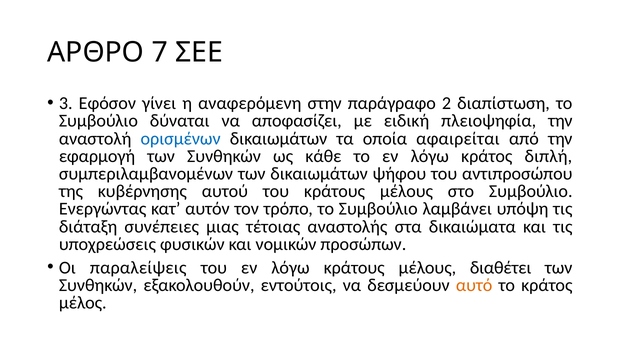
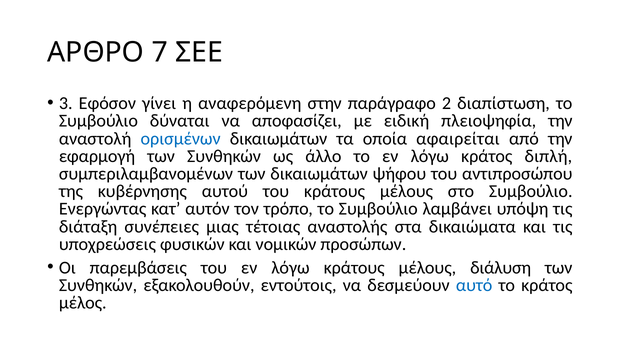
κάθε: κάθε -> άλλο (323, 156)
παραλείψεις: παραλείψεις -> παρεμβάσεις (138, 267)
διαθέτει: διαθέτει -> διάλυση (501, 267)
αυτό colour: orange -> blue (474, 285)
